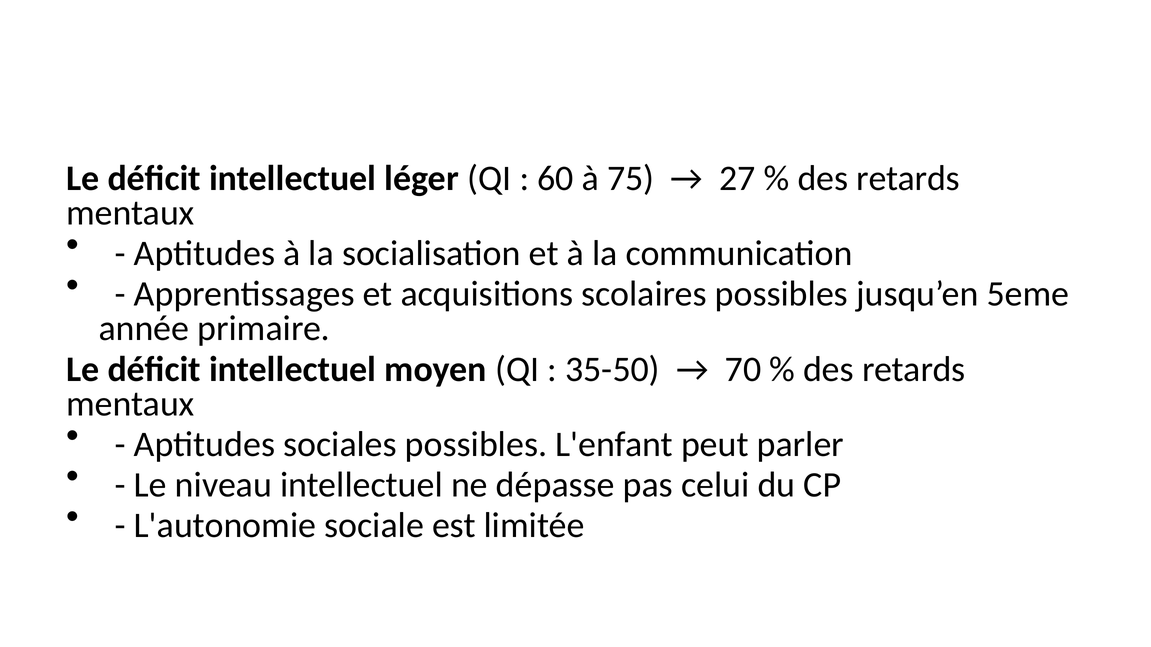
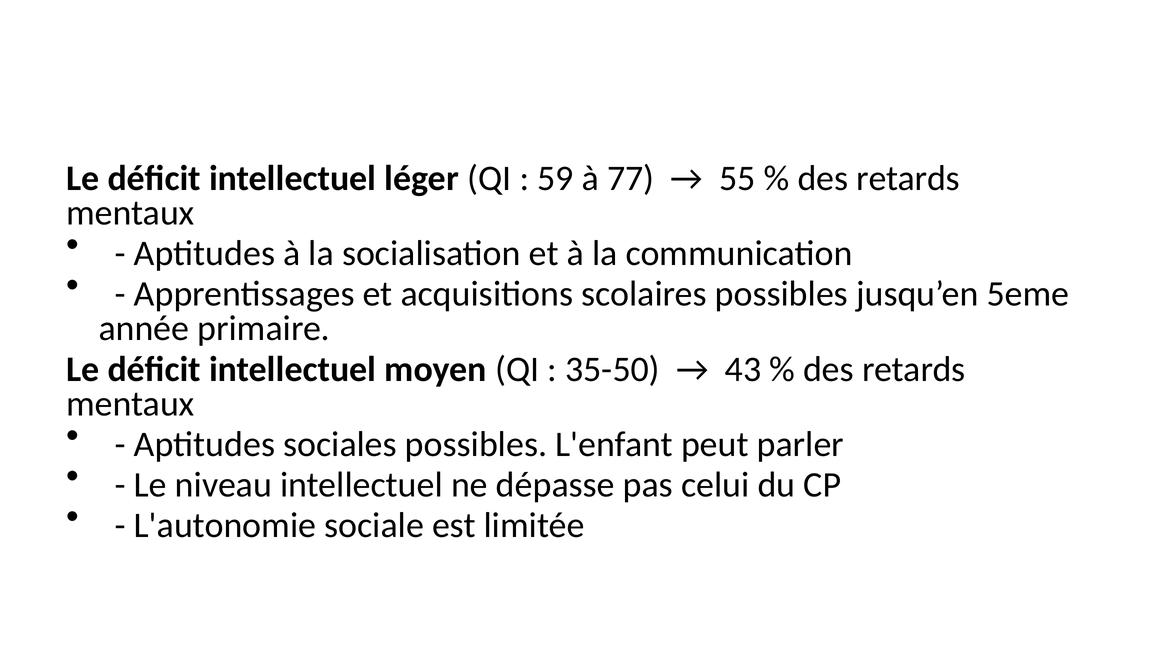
60: 60 -> 59 (555, 178)
75: 75 -> 77 (631, 178)
27: 27 -> 55 (737, 178)
70: 70 -> 43 (743, 369)
